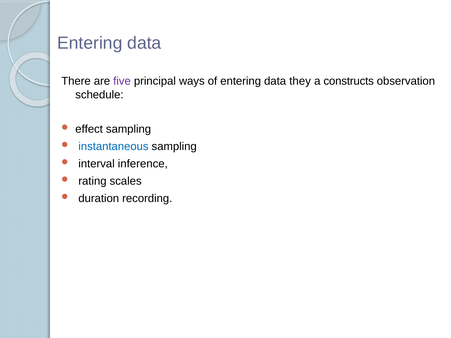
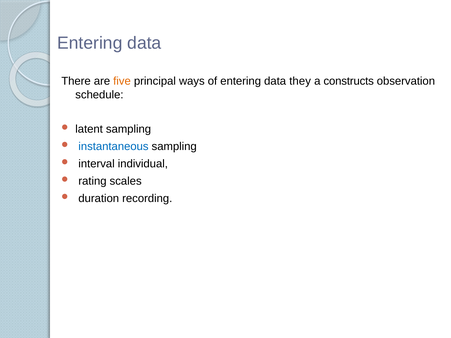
ﬁve colour: purple -> orange (122, 81)
effect: effect -> latent (89, 129)
inference: inference -> individual (143, 164)
